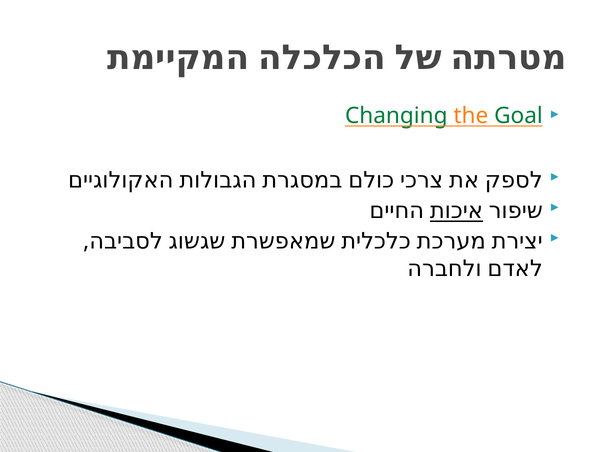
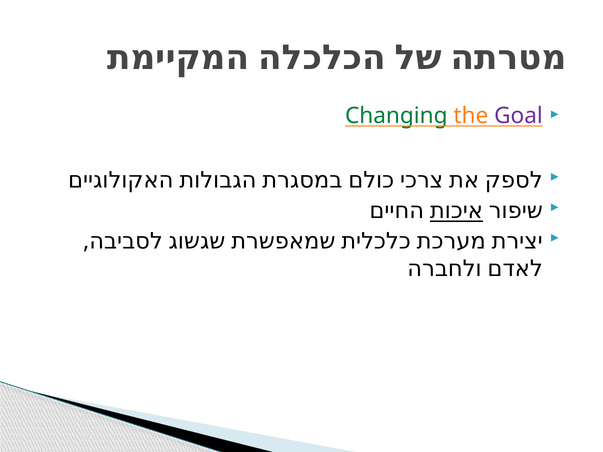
Goal colour: green -> purple (518, 116)
